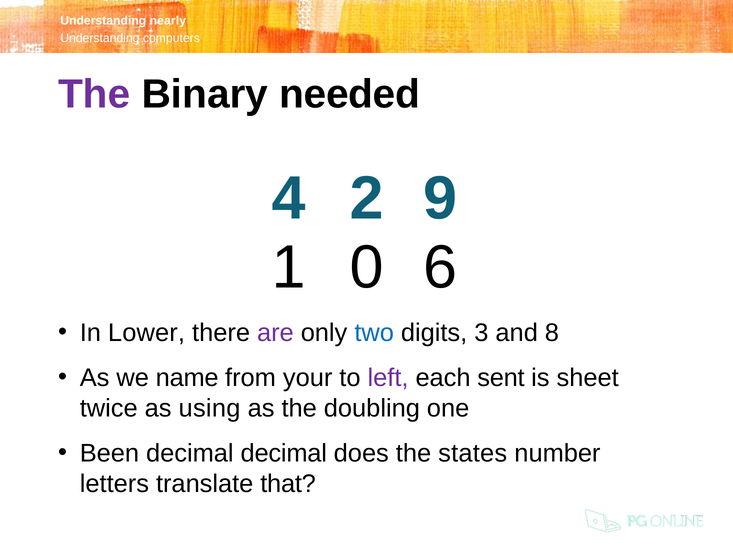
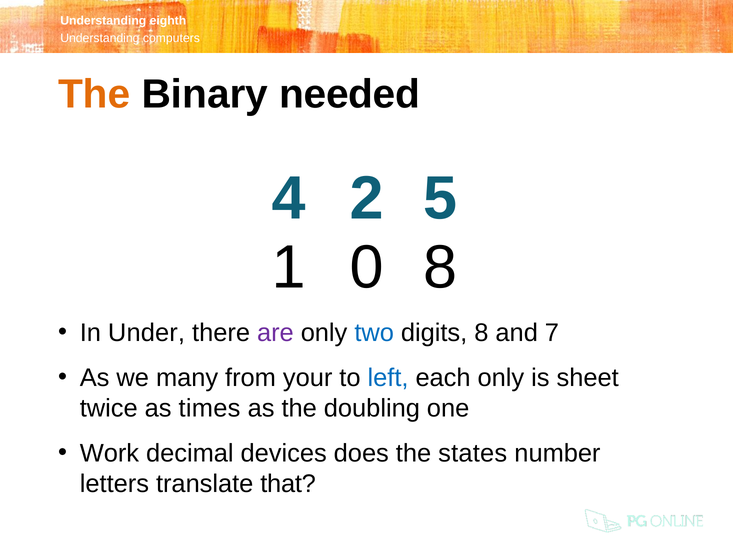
nearly: nearly -> eighth (168, 21)
The colour: purple -> orange (94, 94)
9: 9 -> 5 (440, 199)
0 6: 6 -> 8 (440, 267)
Lower: Lower -> Under (146, 333)
digits 3: 3 -> 8 (481, 333)
8: 8 -> 7 (552, 333)
name: name -> many (187, 378)
left colour: purple -> blue (388, 378)
each sent: sent -> only (501, 378)
using: using -> times (210, 408)
Been: Been -> Work (109, 453)
decimal decimal: decimal -> devices (284, 453)
